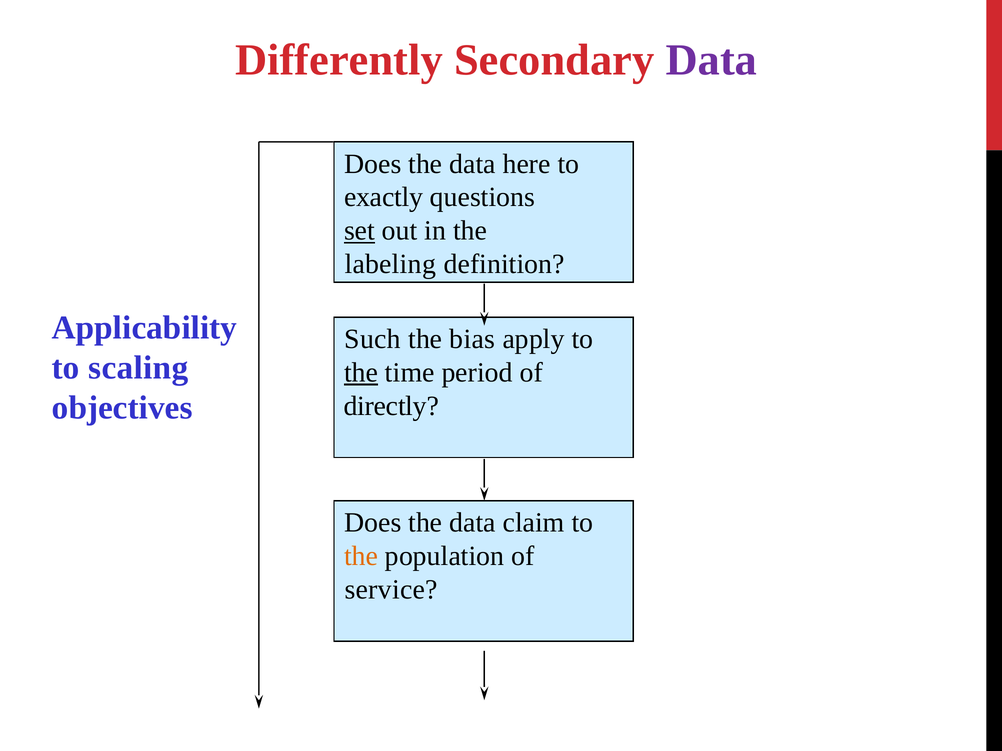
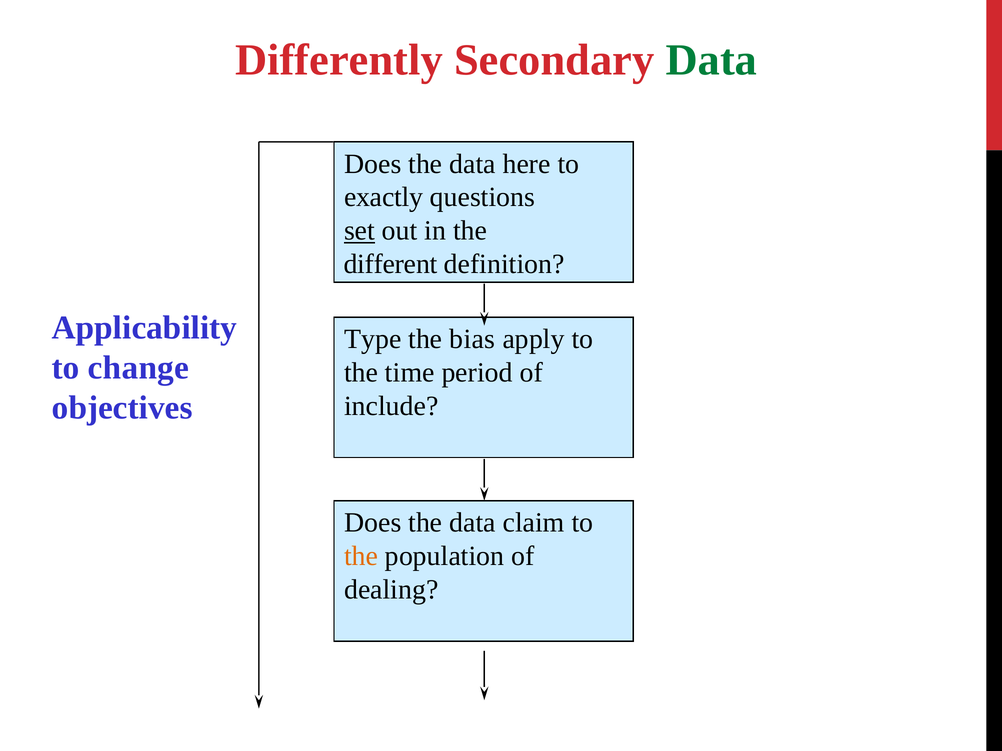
Data colour: purple -> green (711, 60)
labeling: labeling -> different (391, 264)
Such: Such -> Type (373, 339)
scaling: scaling -> change (138, 368)
the underline: present -> none (361, 373)
directly: directly -> include (391, 406)
service: service -> dealing (391, 590)
